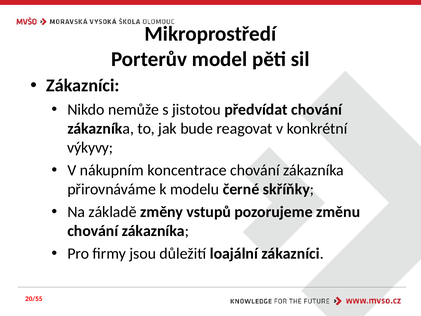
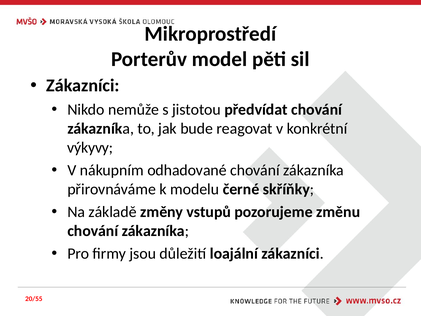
koncentrace: koncentrace -> odhadované (187, 170)
